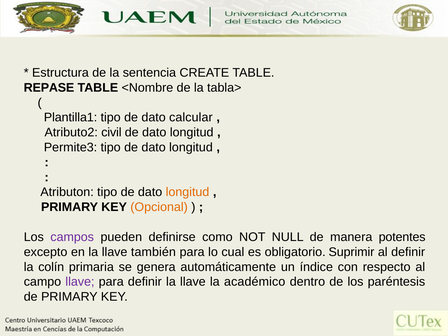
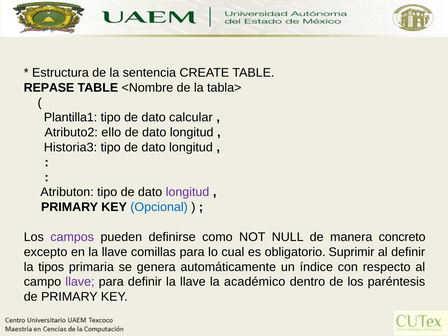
civil: civil -> ello (111, 132)
Permite3: Permite3 -> Historia3 (70, 147)
longitud colour: orange -> purple (188, 192)
Opcional colour: orange -> blue (159, 207)
potentes: potentes -> concreto (402, 237)
también: también -> comillas (153, 252)
colín: colín -> tipos (51, 267)
